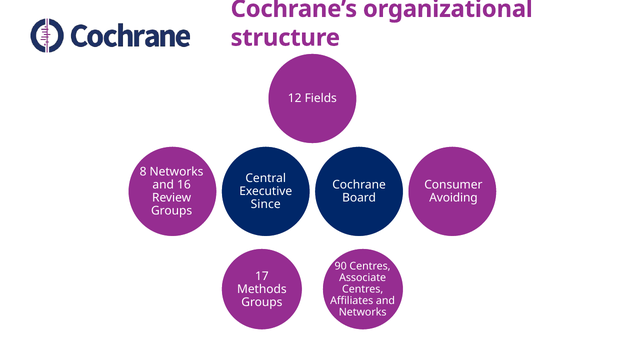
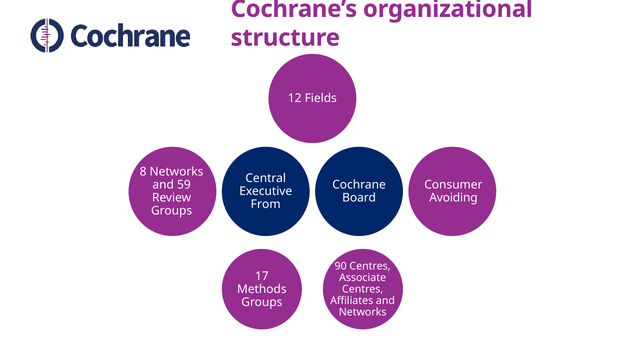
16: 16 -> 59 (184, 185)
Since: Since -> From (266, 204)
